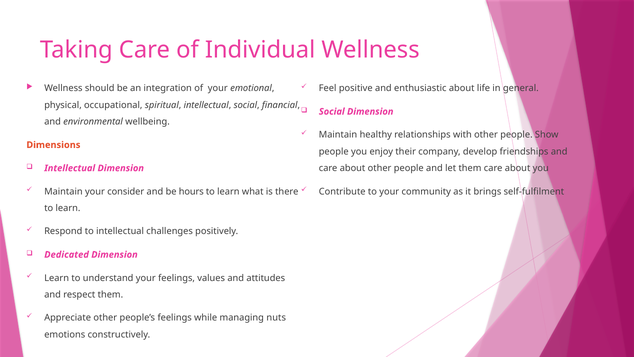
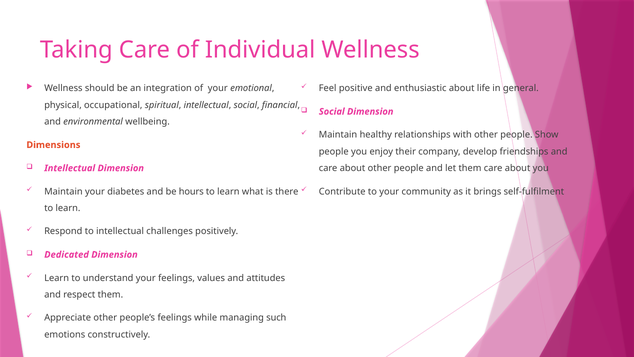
consider: consider -> diabetes (126, 191)
nuts: nuts -> such (276, 318)
